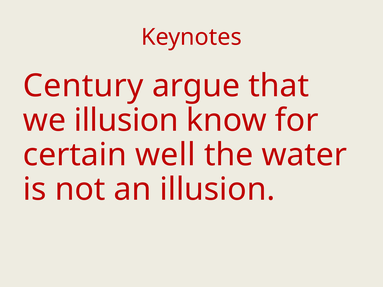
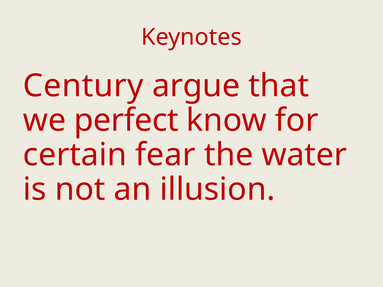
we illusion: illusion -> perfect (126, 120)
well: well -> fear (165, 155)
